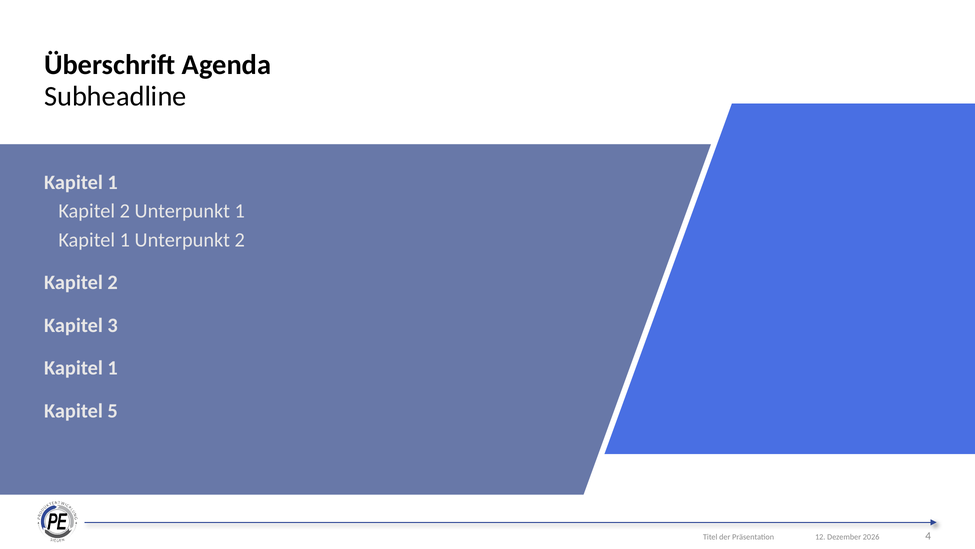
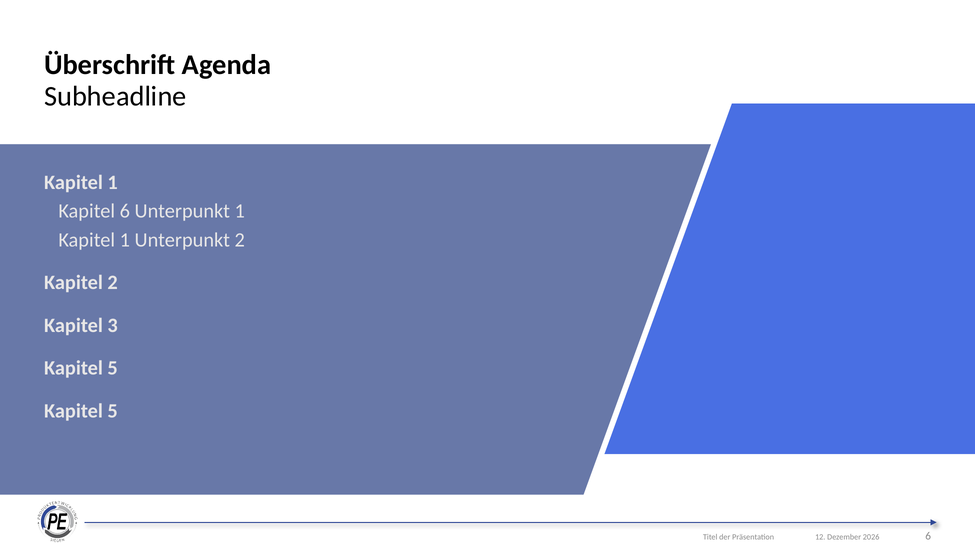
2: 2 -> 6 (125, 211)
1: 1 -> 5 (113, 368)
Präsentation 4: 4 -> 6 (928, 536)
